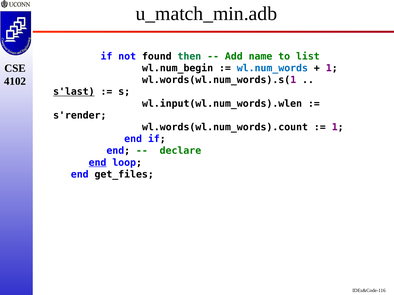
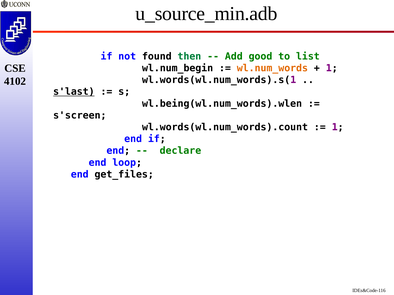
u_match_min.adb: u_match_min.adb -> u_source_min.adb (206, 14)
name: name -> good (260, 56)
wl.num_words colour: blue -> orange (272, 68)
wl.input(wl.num_words).wlen: wl.input(wl.num_words).wlen -> wl.being(wl.num_words).wlen (222, 104)
s'render: s'render -> s'screen (80, 116)
end underline: present -> none (98, 163)
